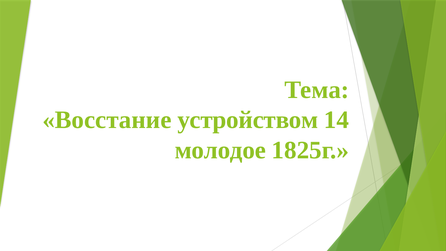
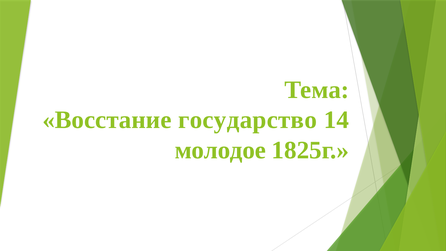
устройством: устройством -> государство (248, 120)
